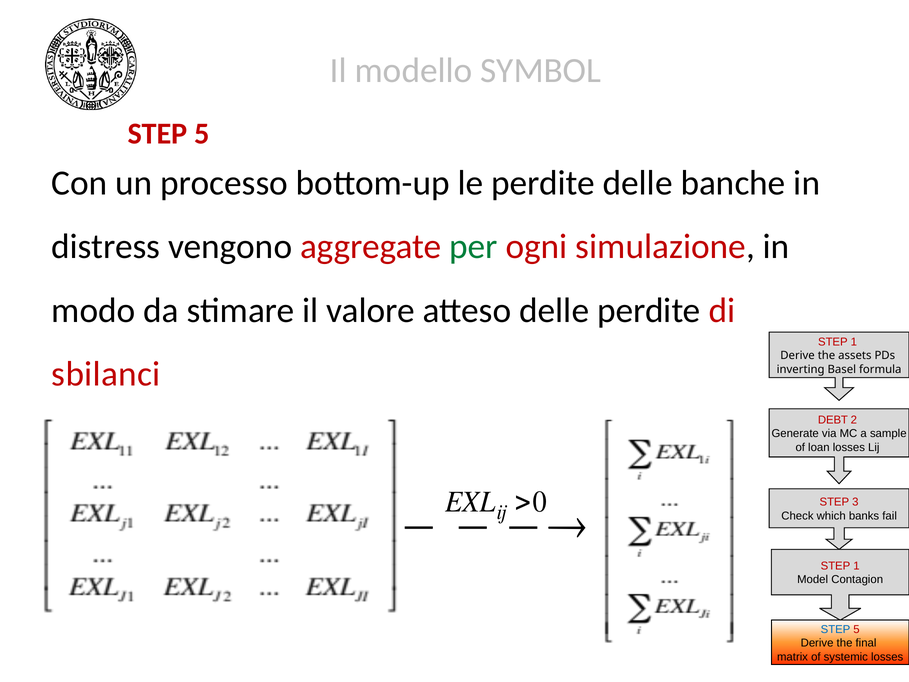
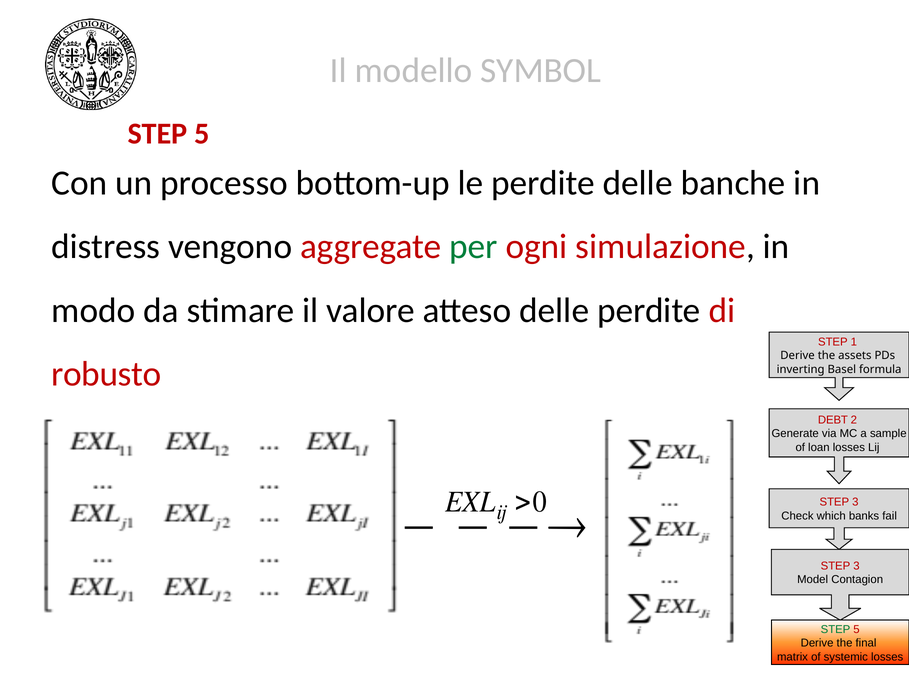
sbilanci: sbilanci -> robusto (106, 374)
1: 1 -> 3 (856, 566)
STEP colour: blue -> green (836, 629)
